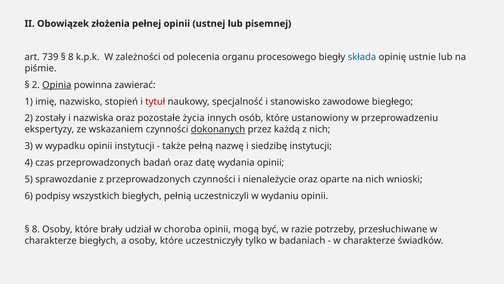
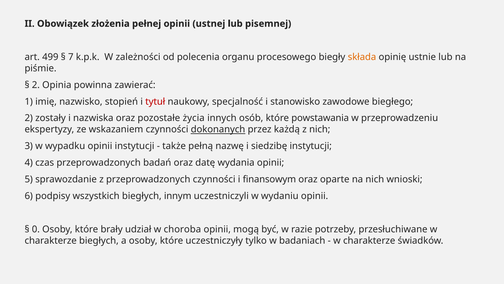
739: 739 -> 499 (50, 57)
8: 8 -> 7 (71, 57)
składa colour: blue -> orange (362, 57)
Opinia underline: present -> none (57, 85)
ustanowiony: ustanowiony -> powstawania (320, 118)
nienależycie: nienależycie -> finansowym (269, 179)
pełnią: pełnią -> innym (178, 196)
8: 8 -> 0 (36, 229)
